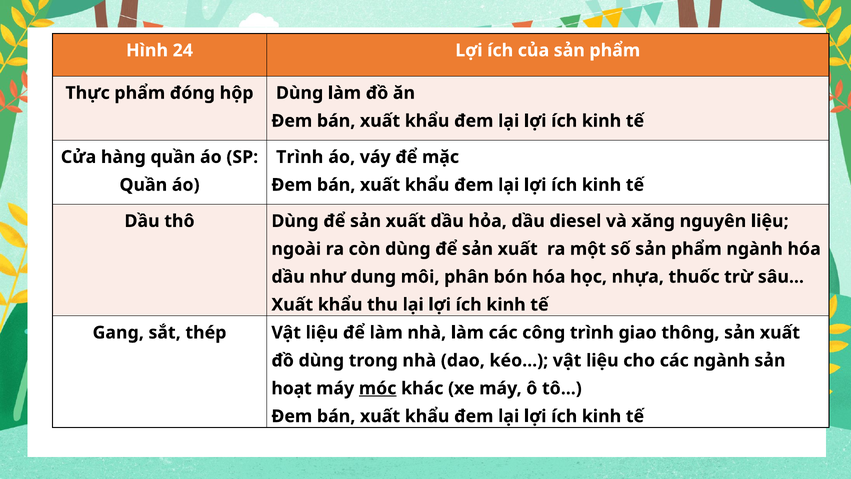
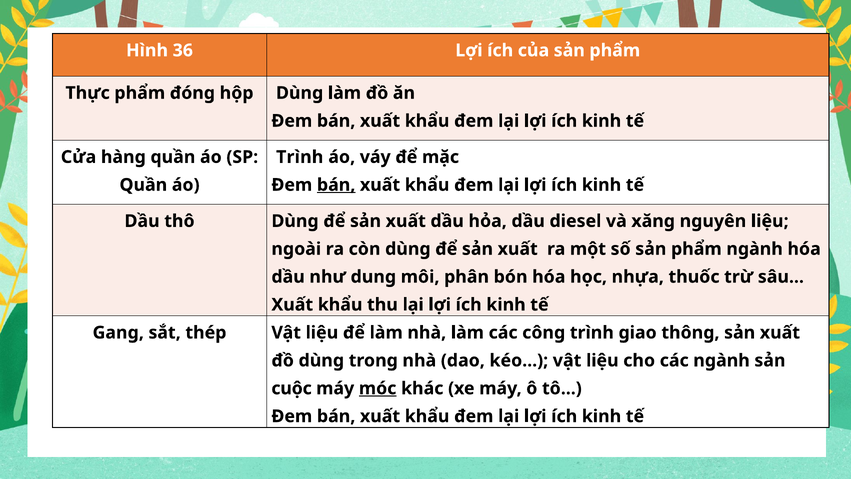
24: 24 -> 36 (183, 50)
bán underline: none -> present (336, 185)
hoạt: hoạt -> cuộc (292, 388)
